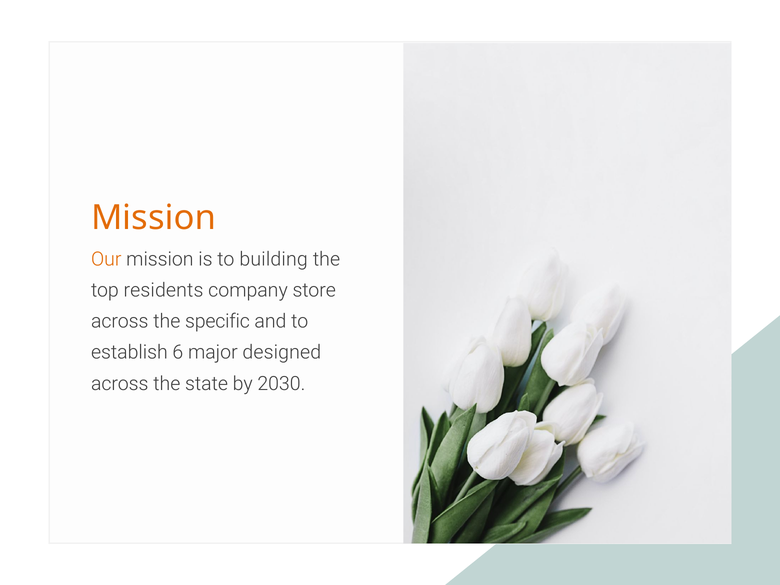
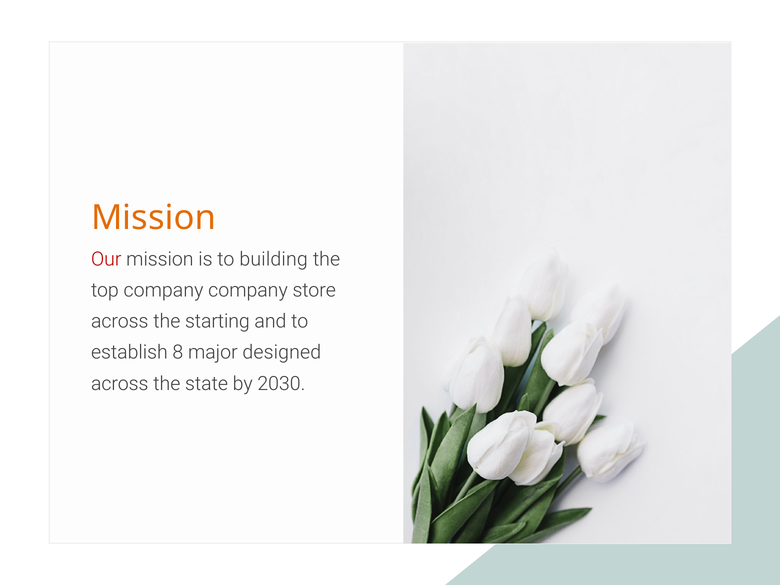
Our colour: orange -> red (106, 259)
top residents: residents -> company (163, 290)
specific: specific -> starting (217, 321)
6: 6 -> 8 (178, 353)
